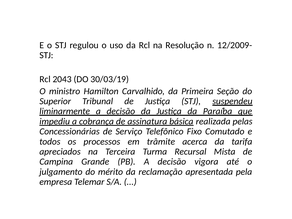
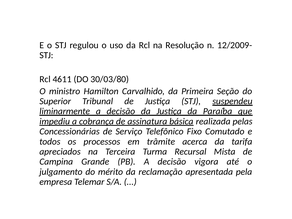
2043: 2043 -> 4611 (62, 79)
30/03/19: 30/03/19 -> 30/03/80 (110, 79)
